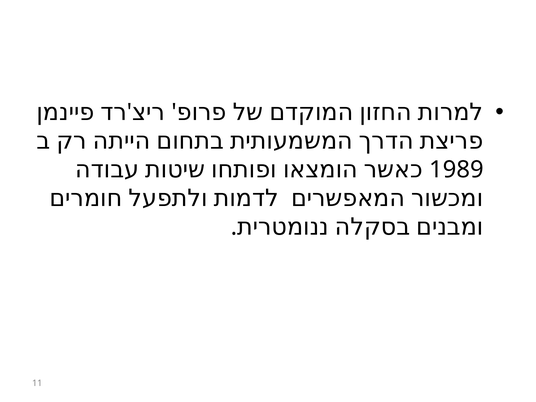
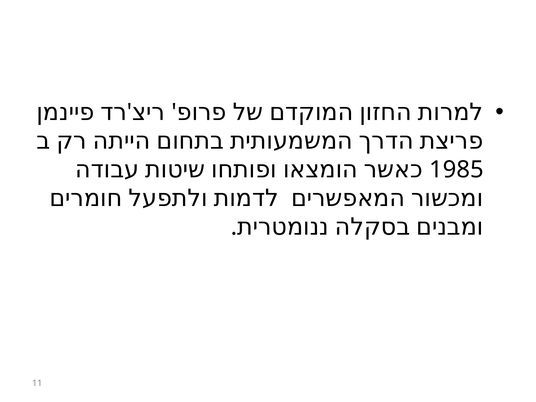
1989: 1989 -> 1985 (456, 170)
